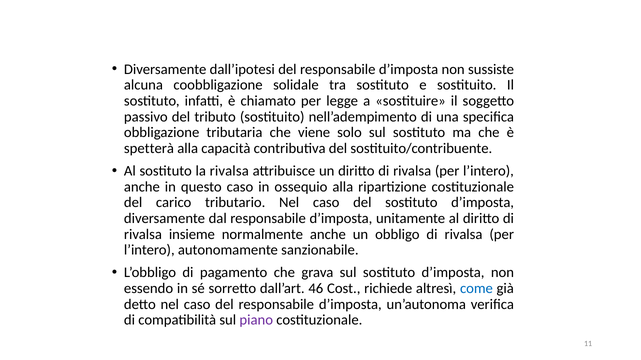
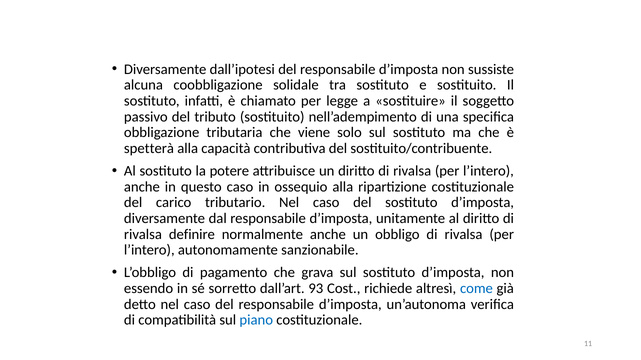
la rivalsa: rivalsa -> potere (229, 171)
insieme: insieme -> definire (192, 235)
46: 46 -> 93 (316, 289)
piano colour: purple -> blue (256, 321)
